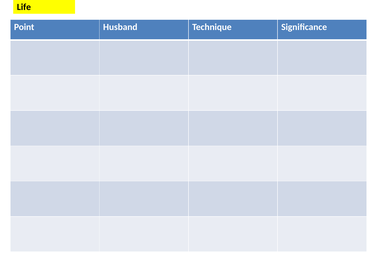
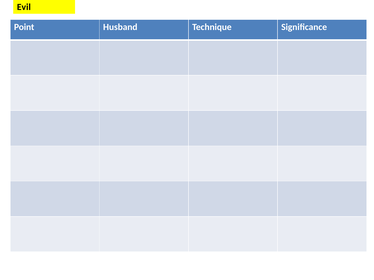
Life: Life -> Evil (24, 7)
